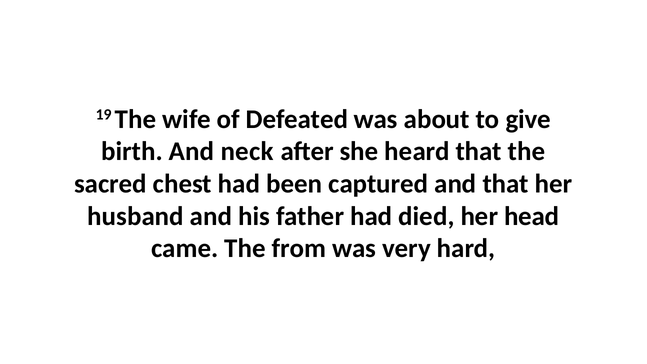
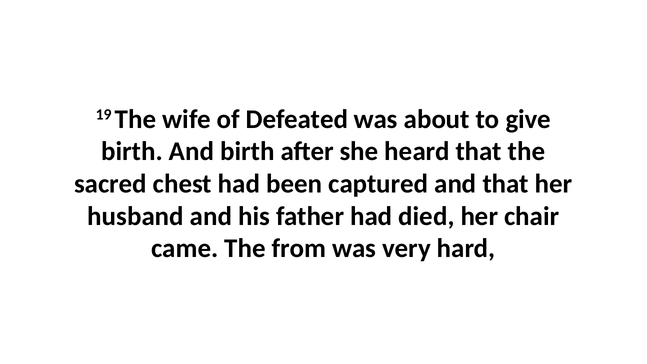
And neck: neck -> birth (247, 151)
head: head -> chair (532, 216)
